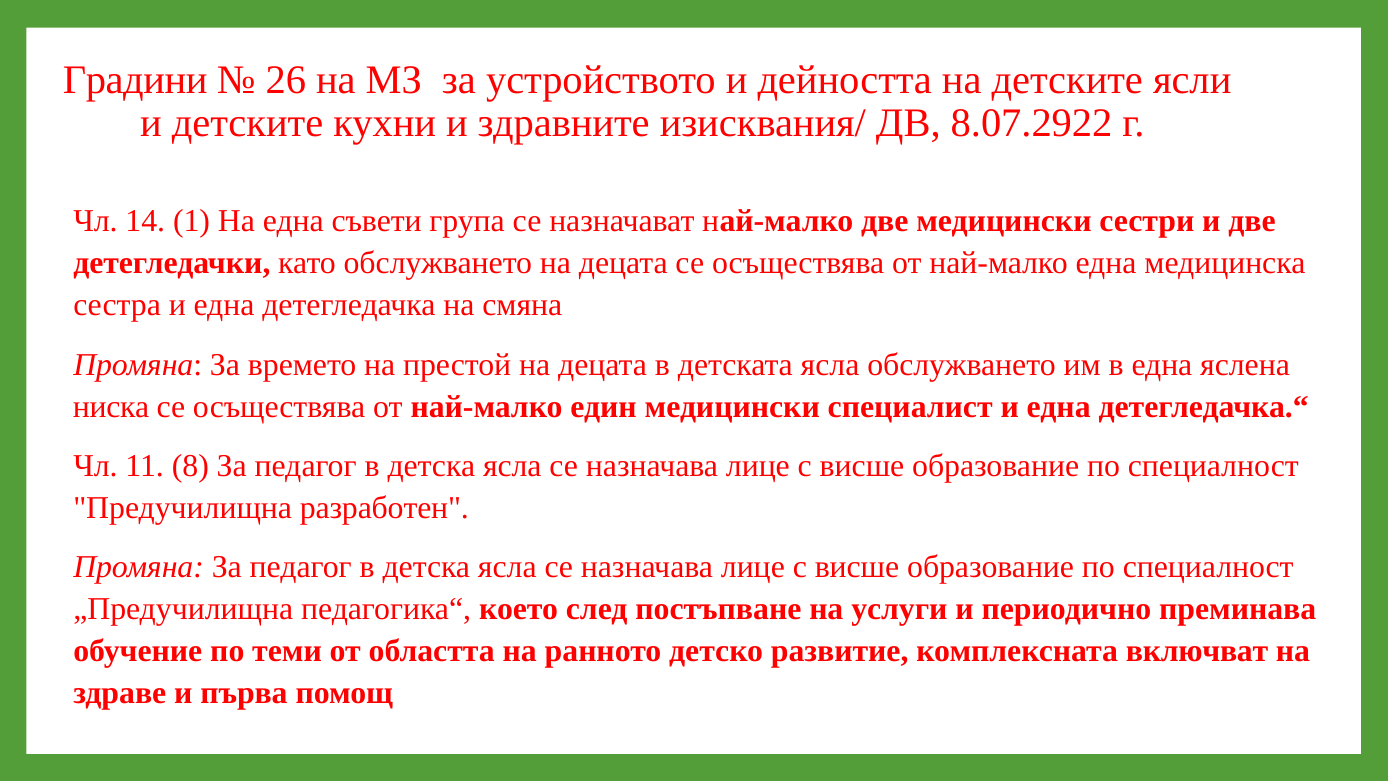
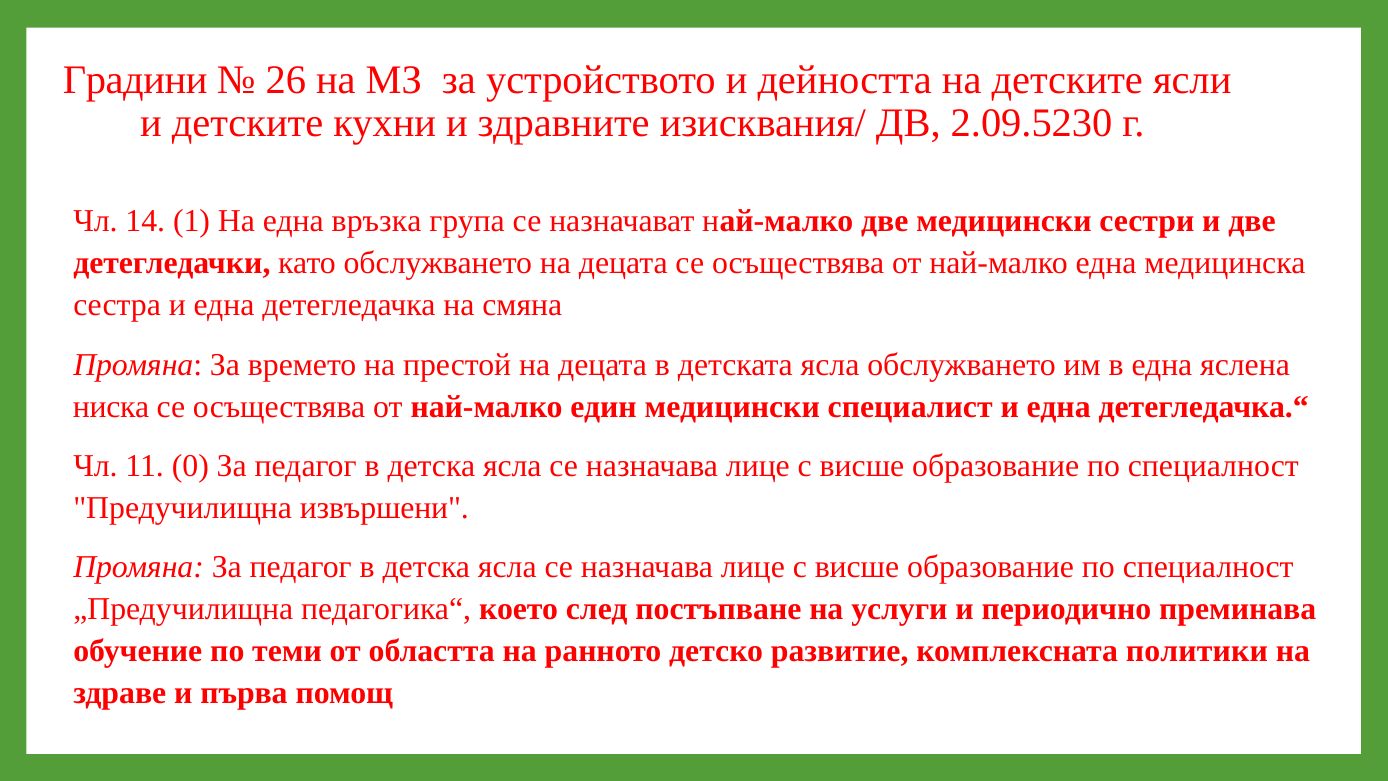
8.07.2922: 8.07.2922 -> 2.09.5230 (1032, 123)
съвети: съвети -> връзка (377, 221)
8: 8 -> 0 (190, 466)
разработен: разработен -> извършени (384, 508)
включват: включват -> политики (1197, 651)
